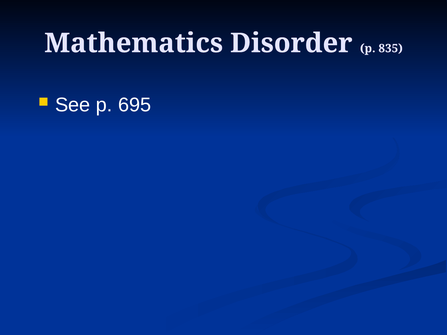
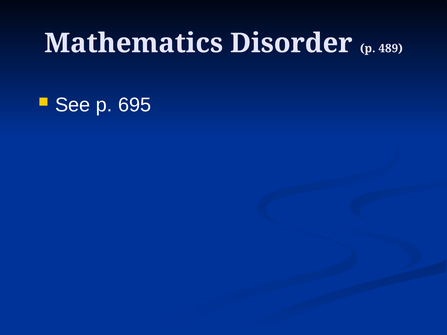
835: 835 -> 489 (391, 48)
